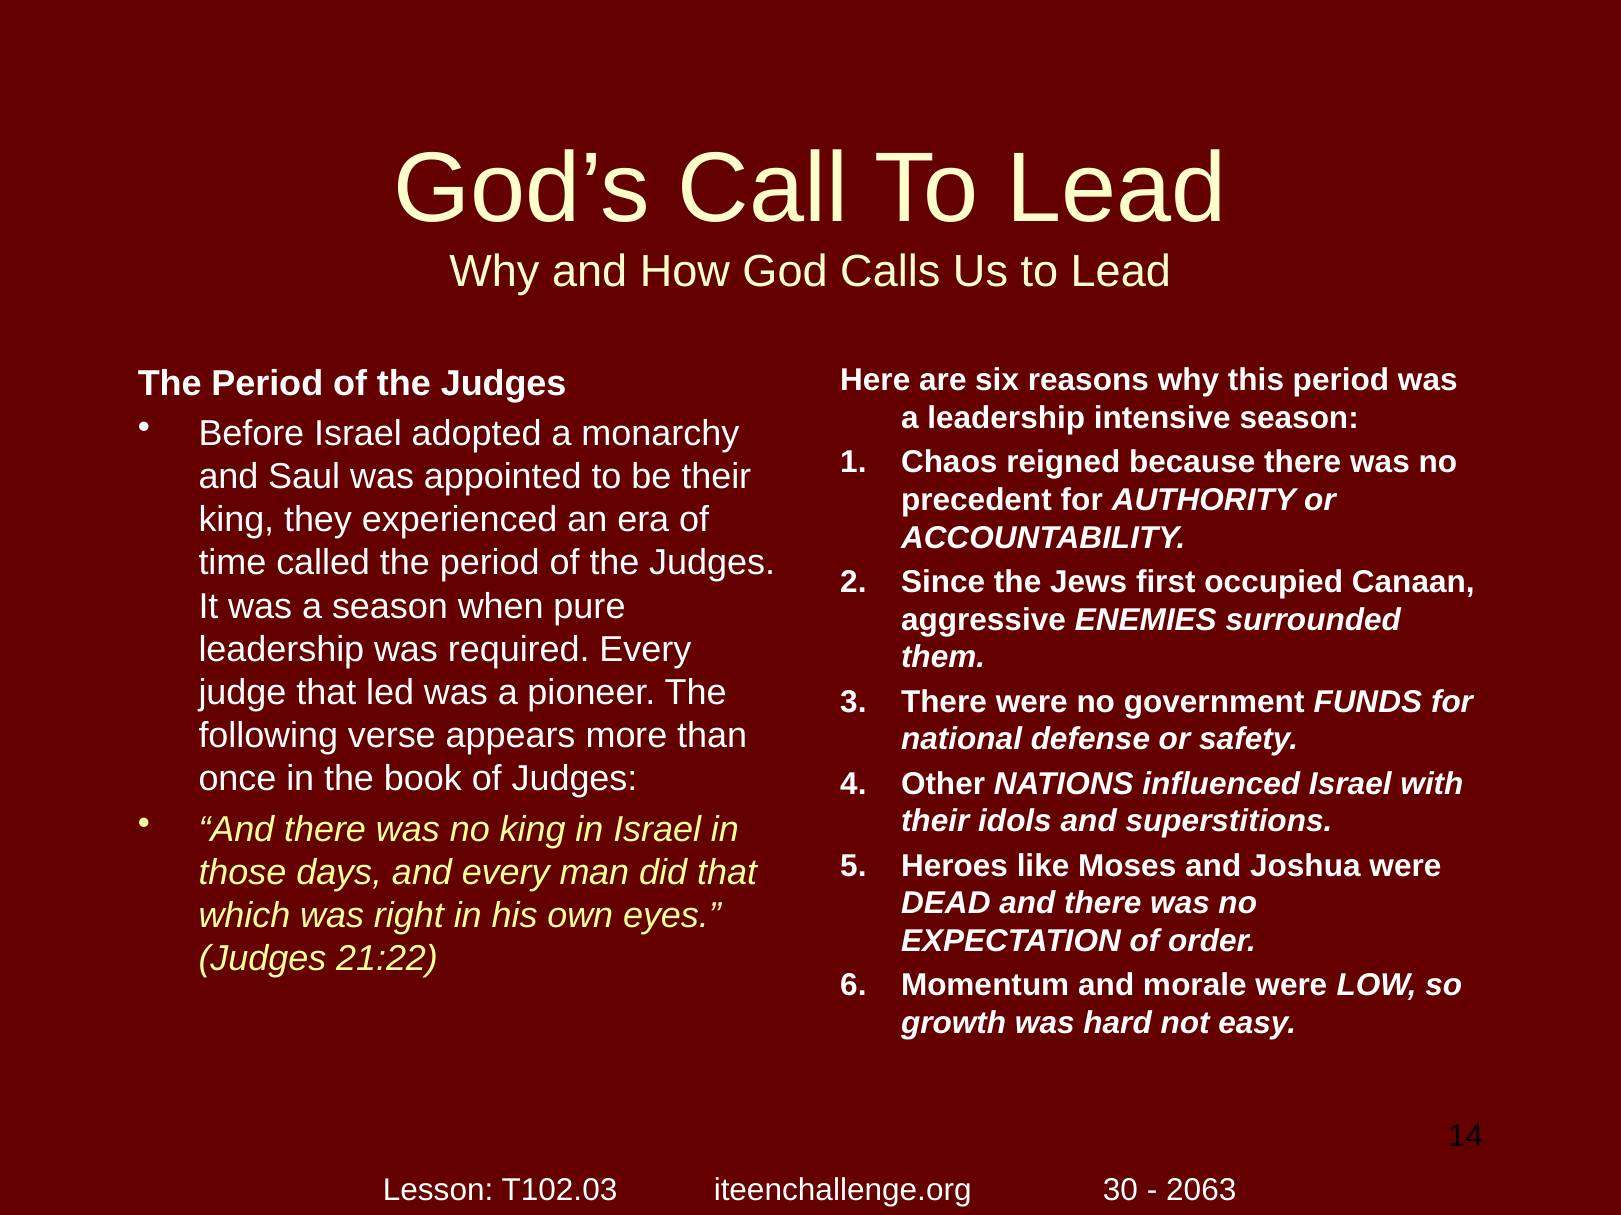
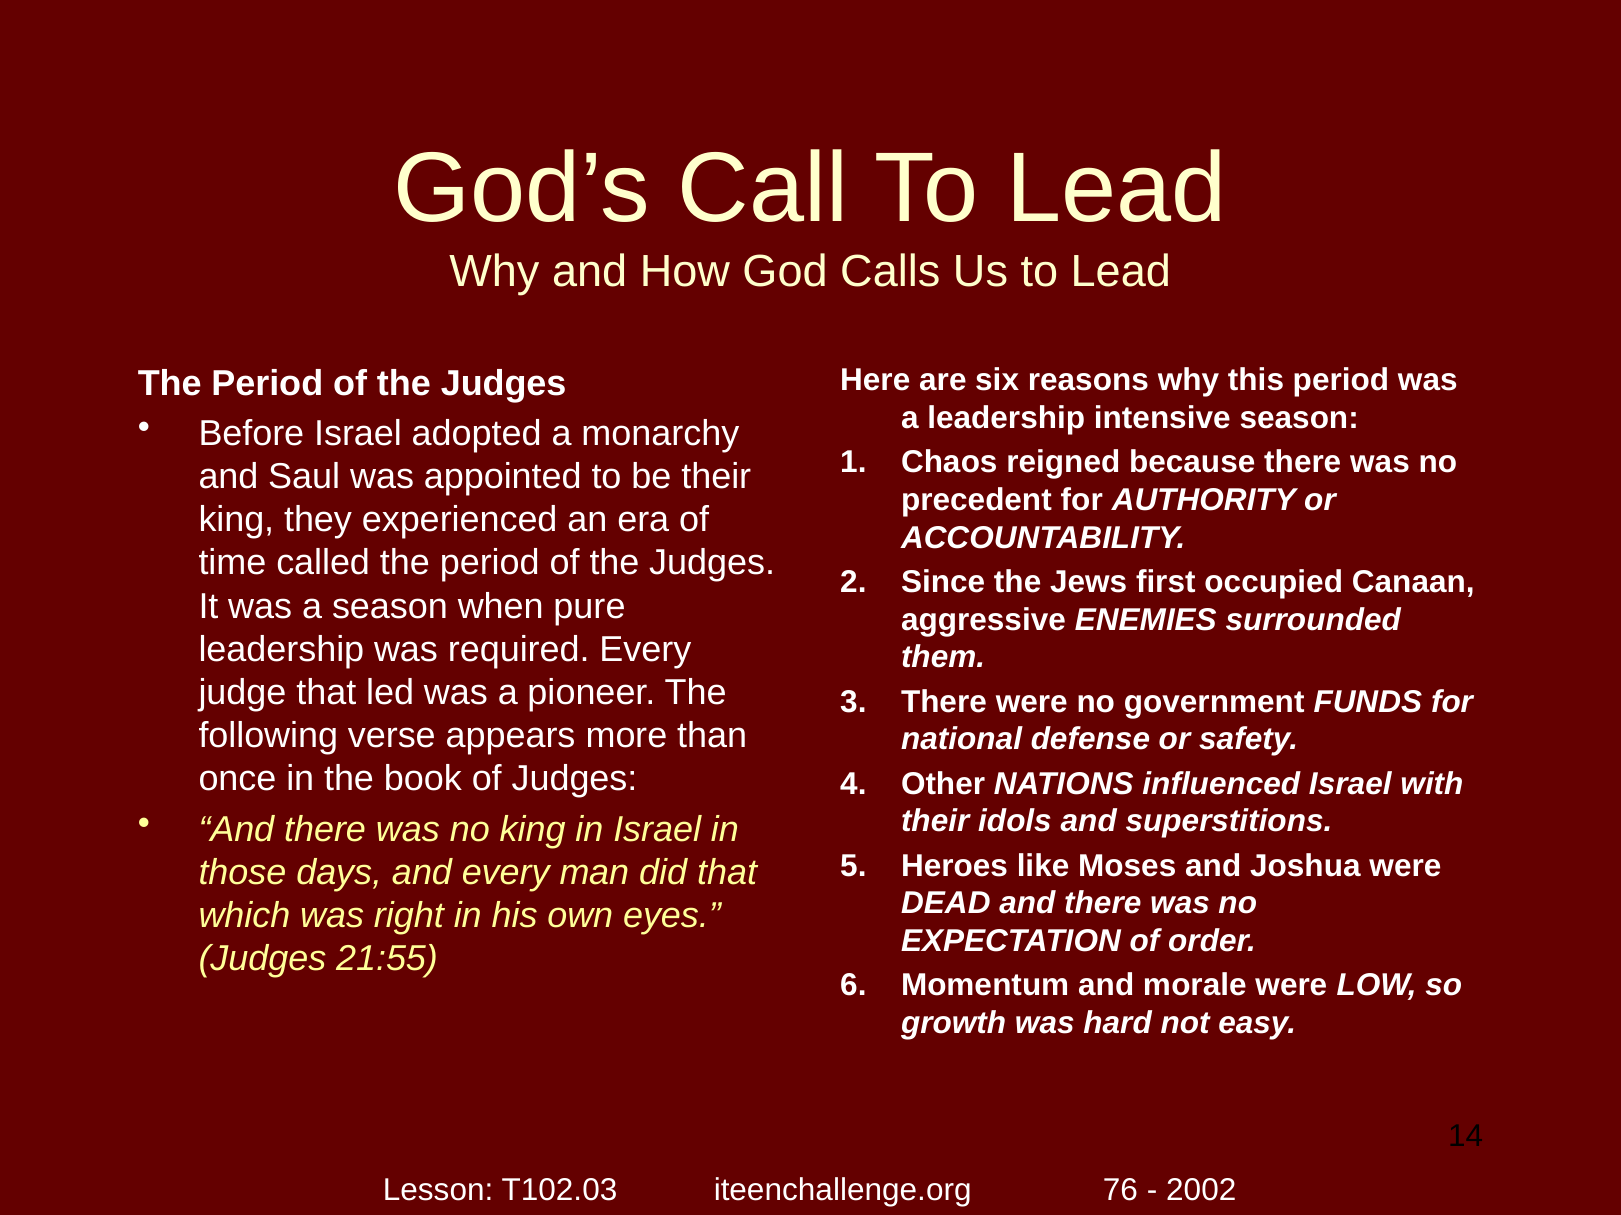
21:22: 21:22 -> 21:55 (387, 960)
30: 30 -> 76 (1120, 1191)
2063: 2063 -> 2002 (1201, 1191)
